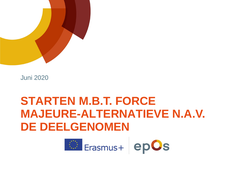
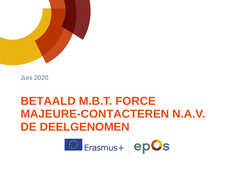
STARTEN: STARTEN -> BETAALD (48, 101)
MAJEURE-ALTERNATIEVE: MAJEURE-ALTERNATIEVE -> MAJEURE-CONTACTEREN (95, 114)
